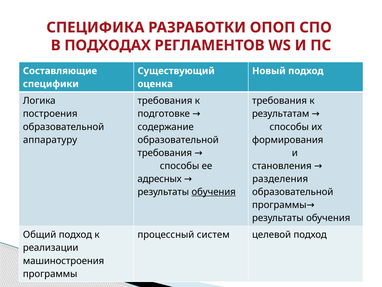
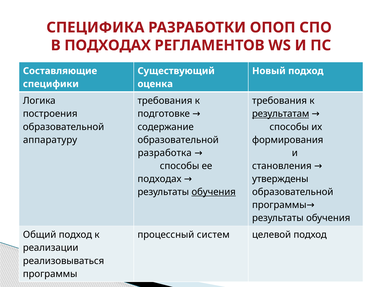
результатам underline: none -> present (281, 114)
требования: требования -> разработка (165, 153)
адресных: адресных -> подходах (159, 179)
разделения: разделения -> утверждены (280, 179)
машиностроения: машиностроения -> реализовываться (64, 260)
